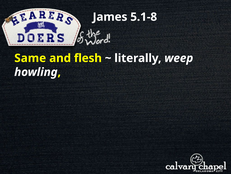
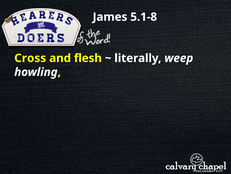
Same: Same -> Cross (30, 58)
